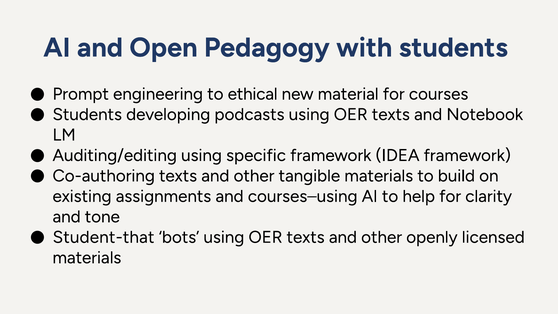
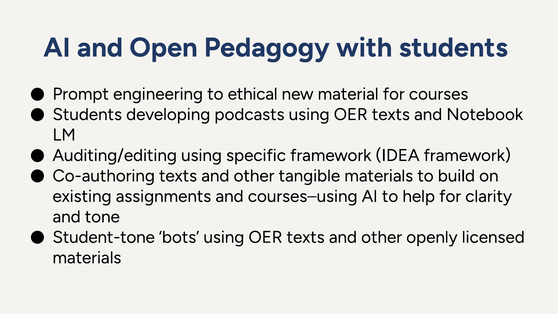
Student-that: Student-that -> Student-tone (104, 237)
